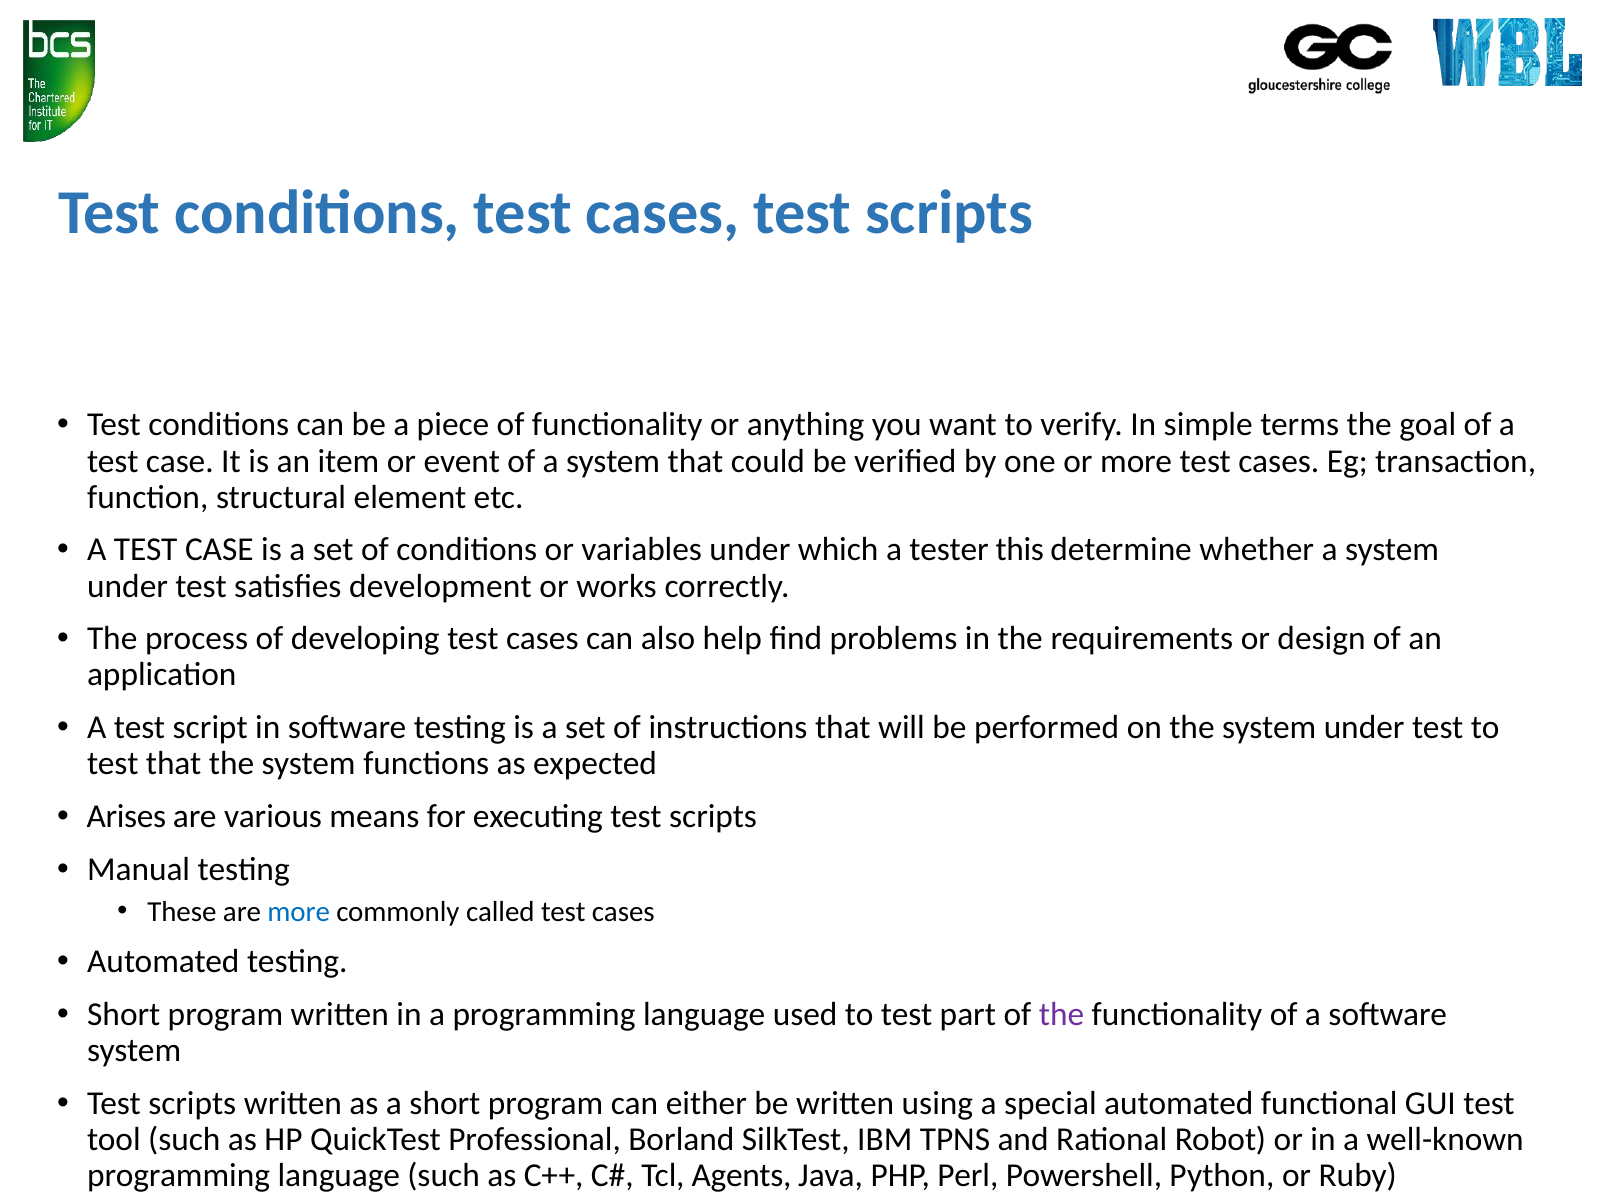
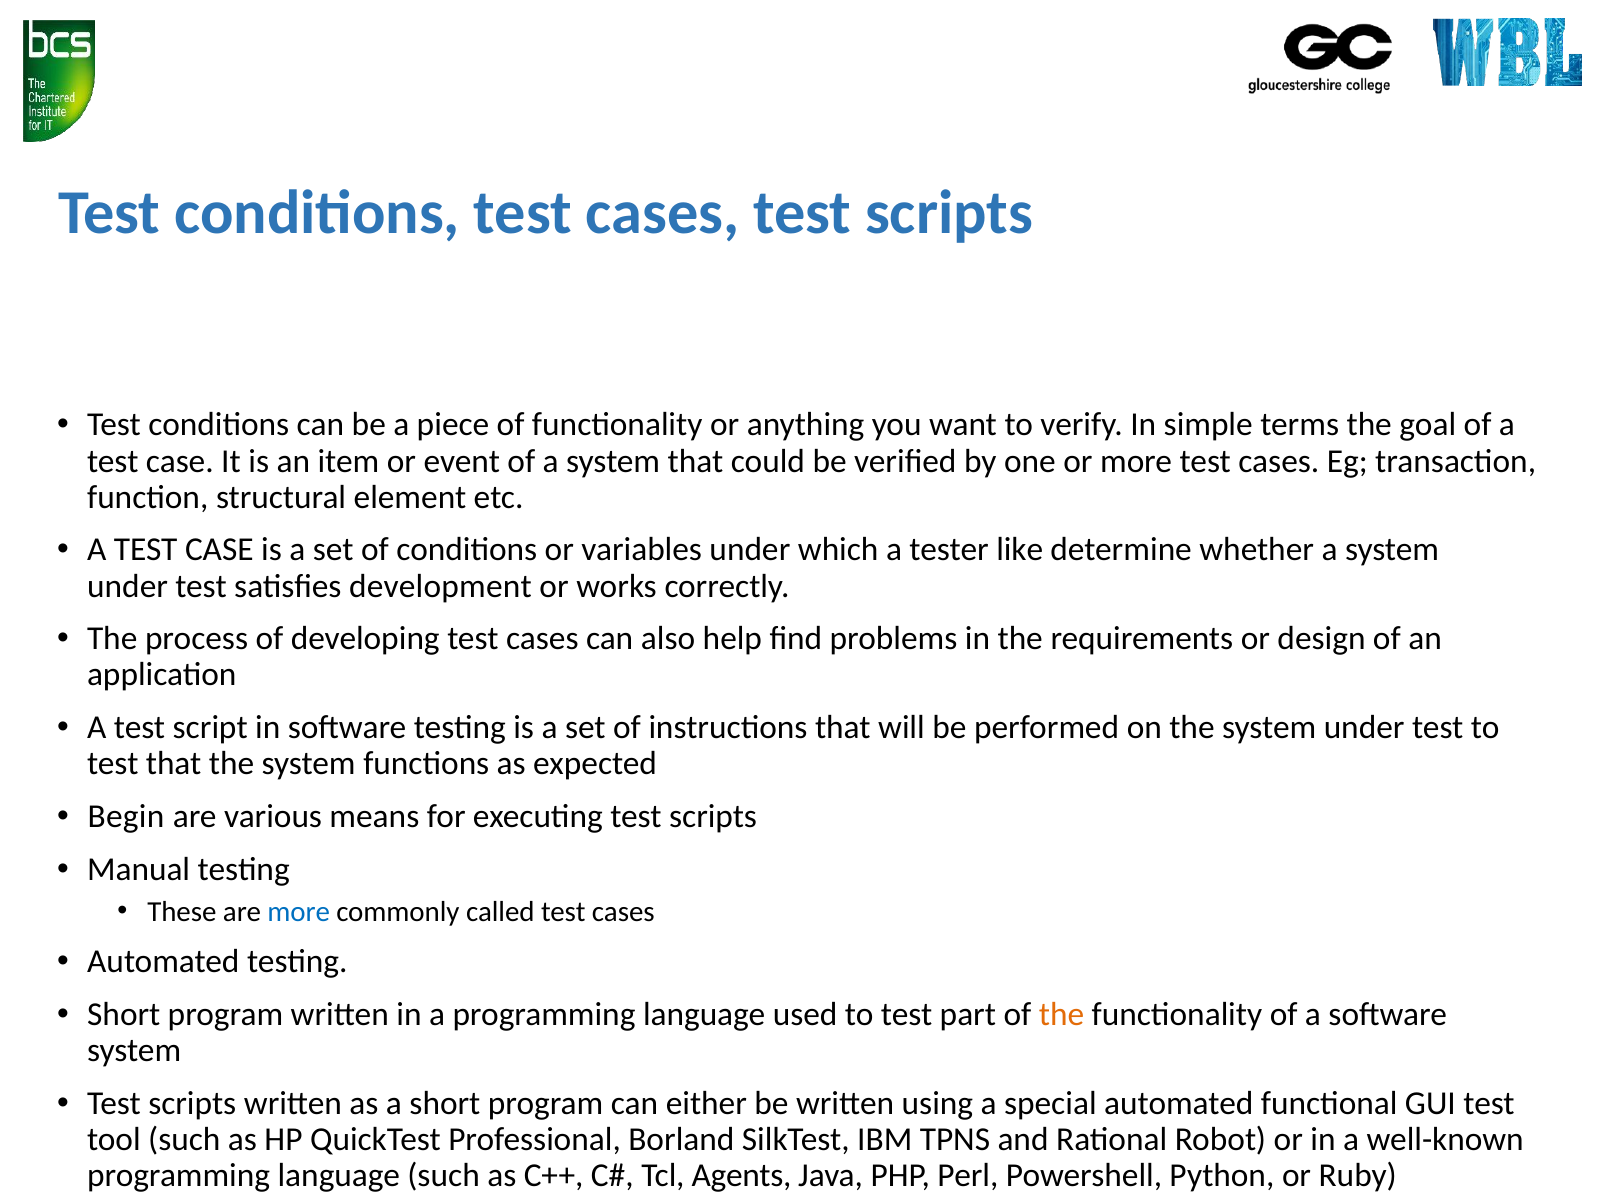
this: this -> like (1020, 550)
Arises: Arises -> Begin (126, 817)
the colour: purple -> orange (1062, 1015)
